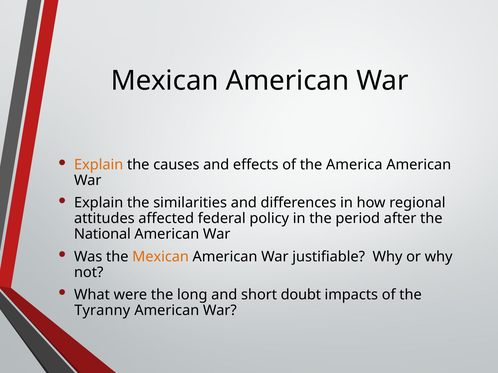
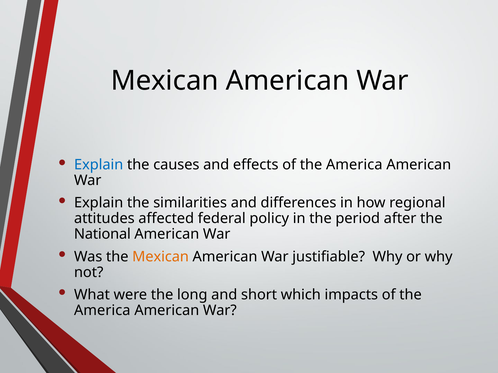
Explain colour: orange -> blue (99, 165)
doubt: doubt -> which (301, 295)
Tyranny: Tyranny -> America (102, 311)
